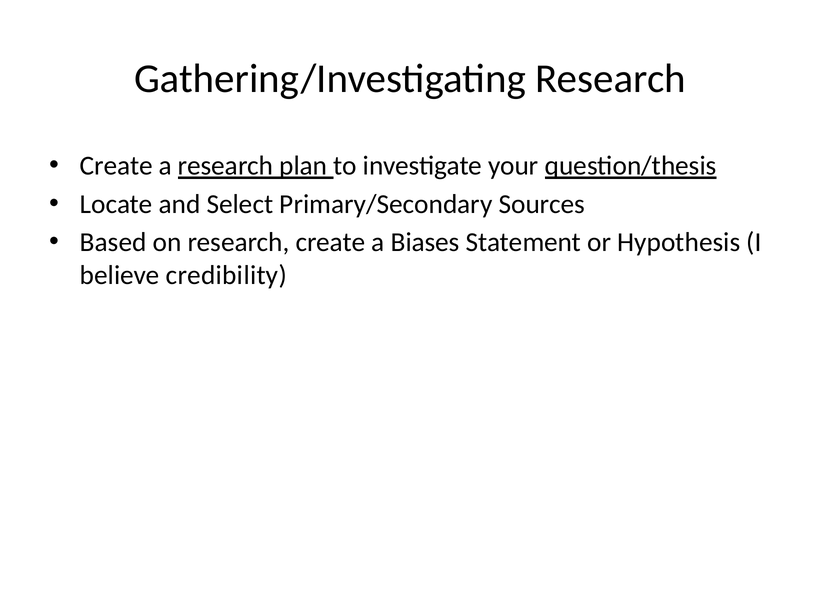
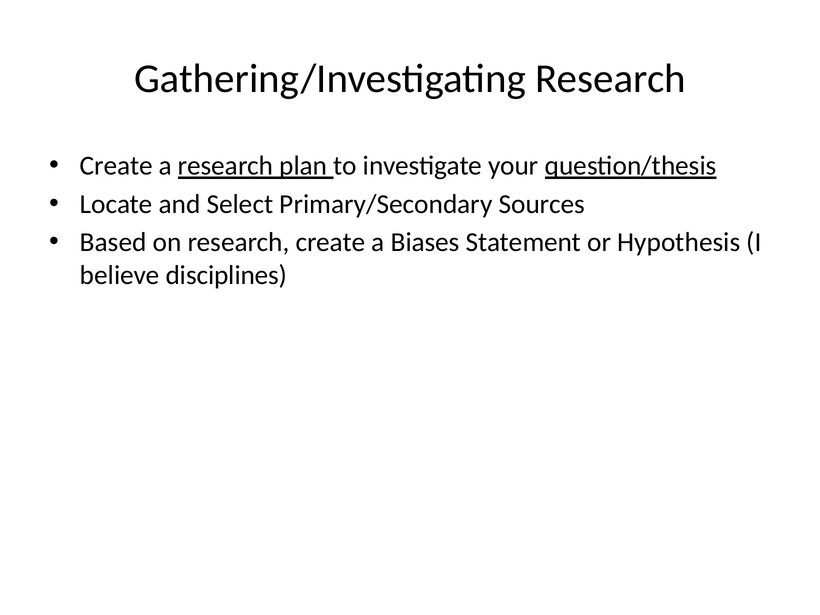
credibility: credibility -> disciplines (227, 275)
